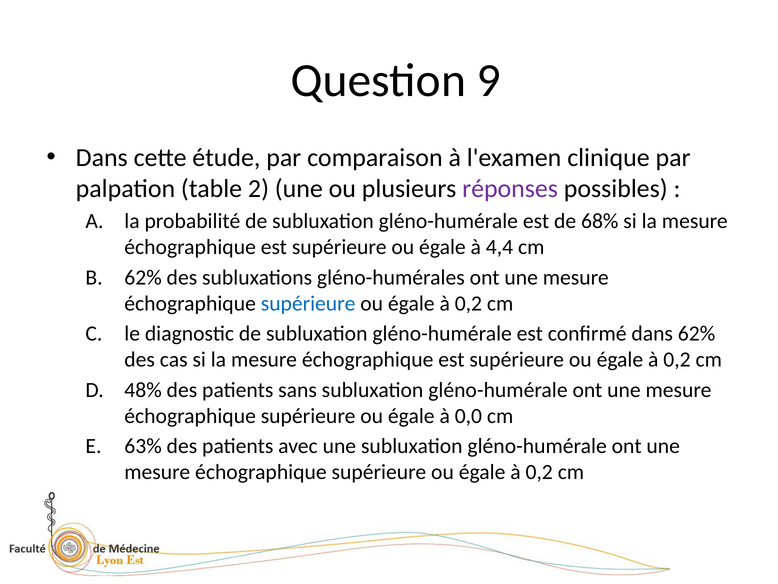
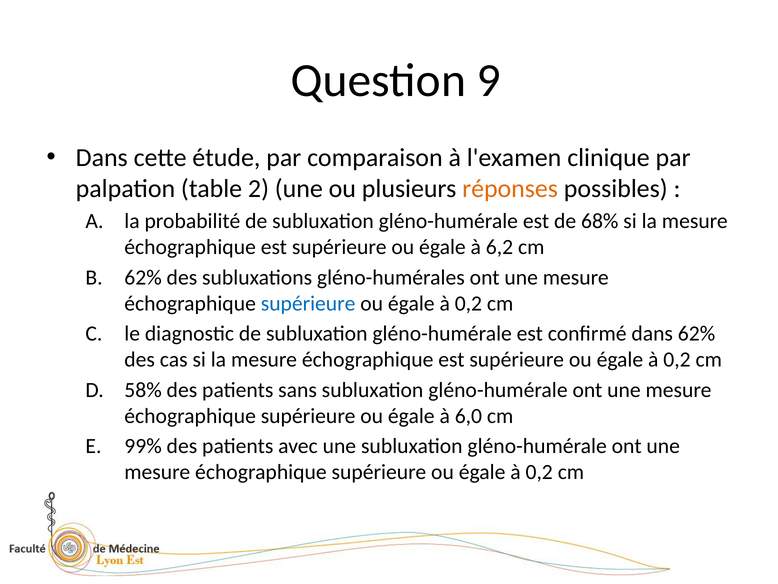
réponses colour: purple -> orange (510, 188)
4,4: 4,4 -> 6,2 (499, 247)
48%: 48% -> 58% (143, 390)
0,0: 0,0 -> 6,0 (468, 416)
63%: 63% -> 99% (143, 446)
